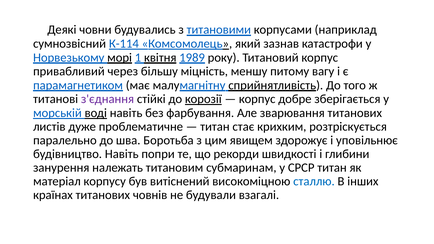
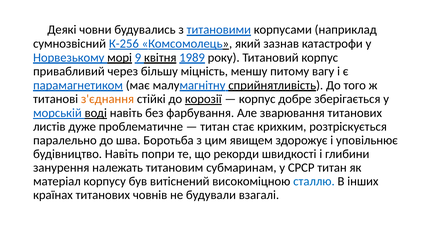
К-114: К-114 -> К-256 (124, 44)
1: 1 -> 9 (138, 58)
з'єднання colour: purple -> orange (108, 99)
